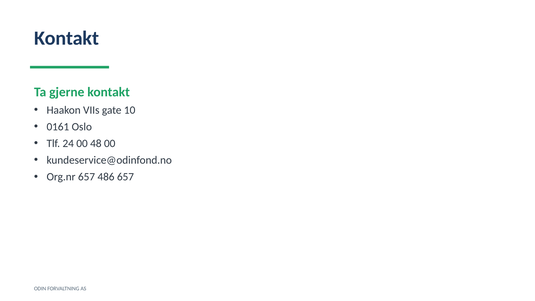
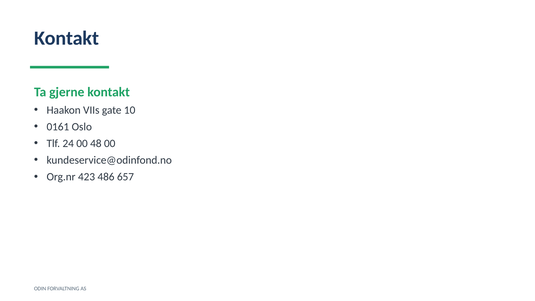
Org.nr 657: 657 -> 423 (86, 177)
